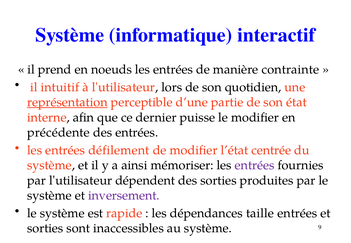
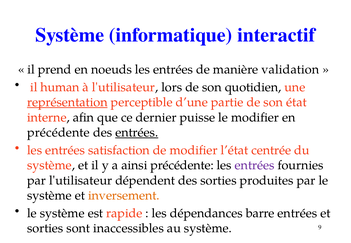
contrainte: contrainte -> validation (290, 69)
intuitif: intuitif -> human (60, 87)
entrées underline: none -> present (137, 133)
défilement: défilement -> satisfaction (119, 150)
ainsi mémoriser: mémoriser -> précédente (182, 165)
inversement colour: purple -> orange (124, 196)
taille: taille -> barre (260, 213)
